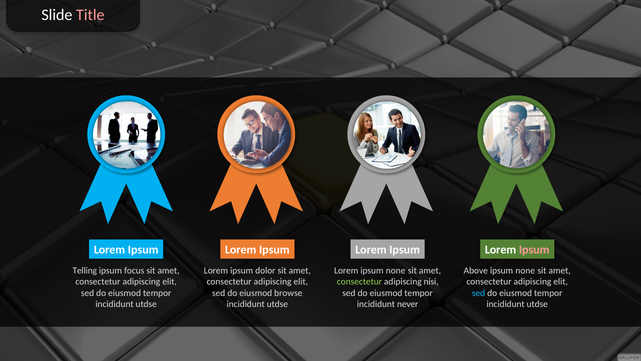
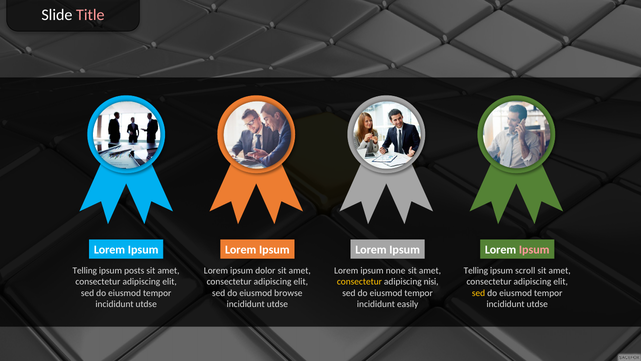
focus: focus -> posts (134, 270)
Above: Above -> Telling (476, 270)
none: none -> scroll (525, 270)
consectetur colour: light green -> yellow (359, 281)
sed colour: light blue -> yellow (479, 293)
never: never -> easily (408, 304)
